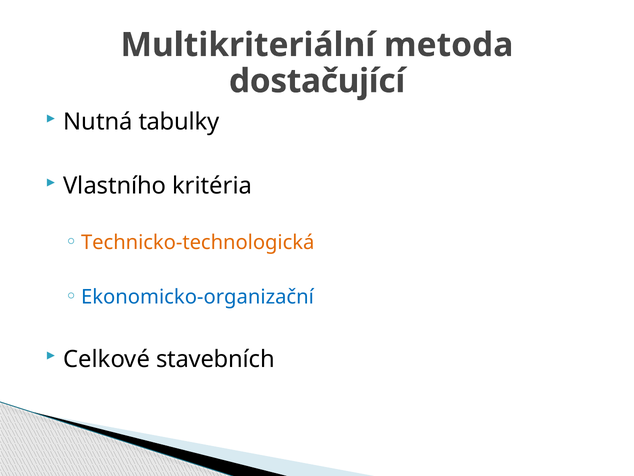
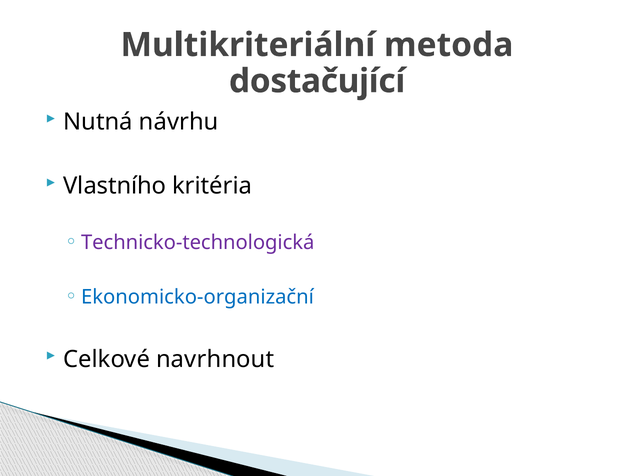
tabulky: tabulky -> návrhu (179, 122)
Technicko-technologická colour: orange -> purple (198, 242)
stavebních: stavebních -> navrhnout (215, 359)
